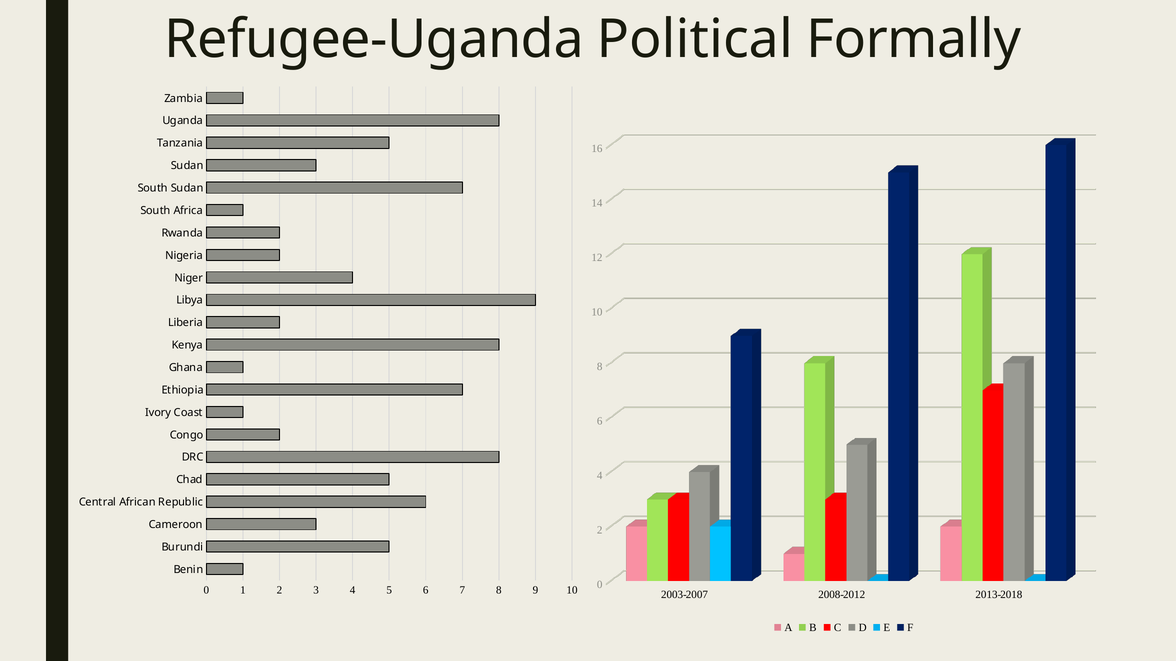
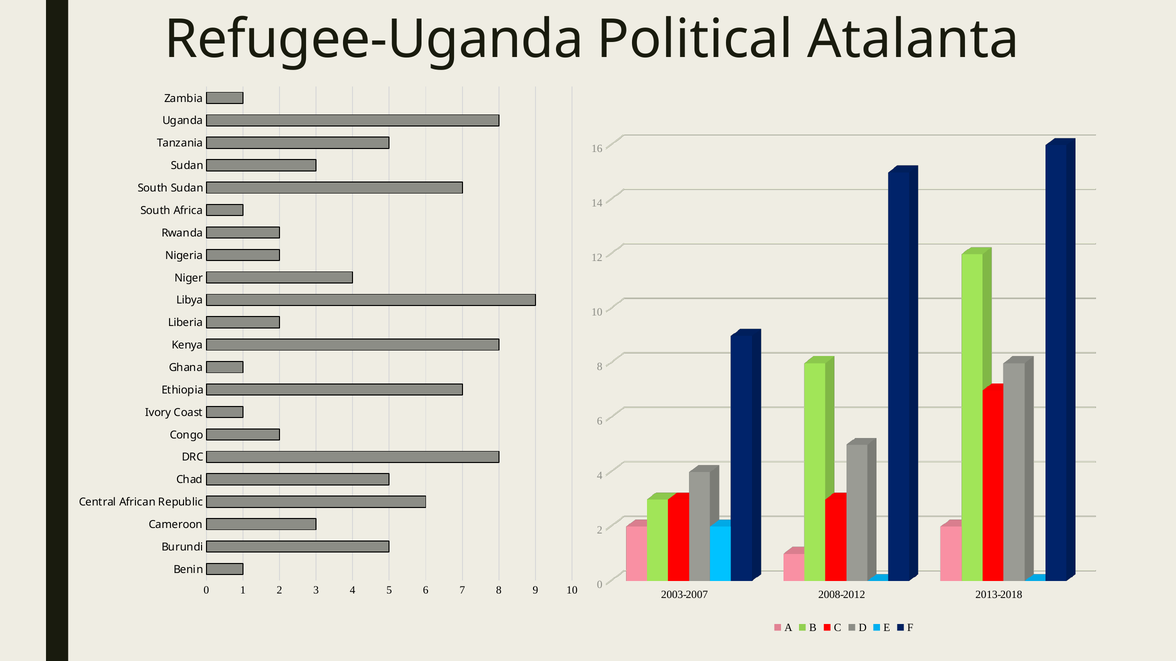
Formally: Formally -> Atalanta (913, 39)
